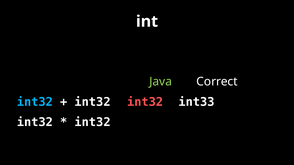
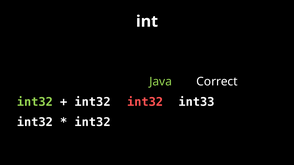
int32 colour: light blue -> light green (35, 102)
